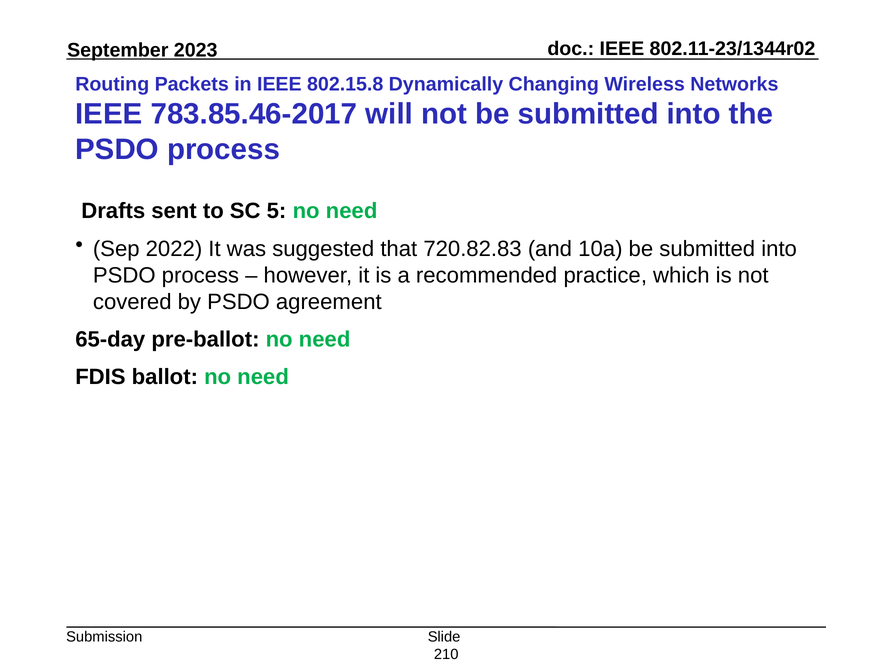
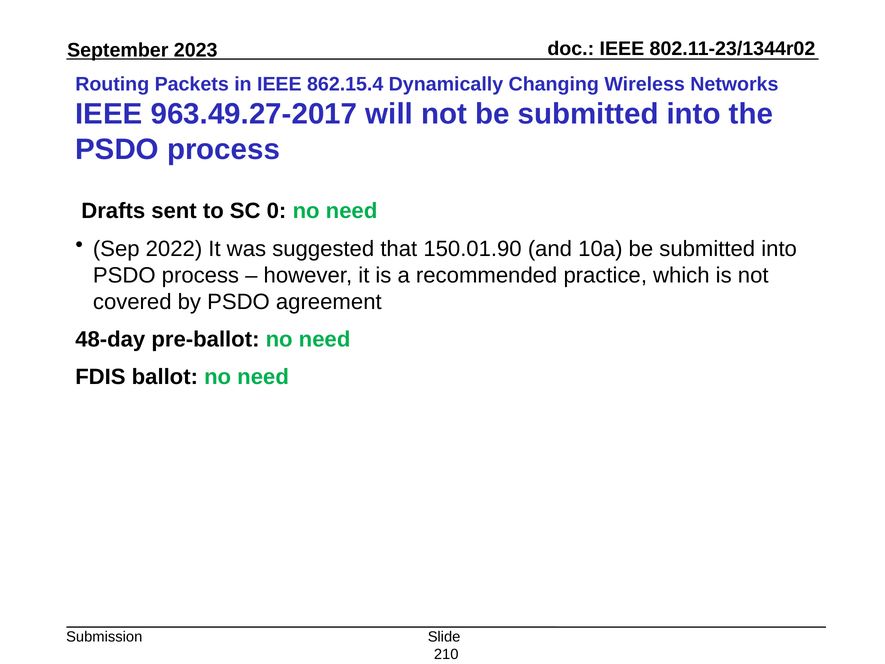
802.15.8: 802.15.8 -> 862.15.4 (345, 84)
783.85.46-2017: 783.85.46-2017 -> 963.49.27-2017 (254, 114)
5: 5 -> 0 (277, 211)
720.82.83: 720.82.83 -> 150.01.90 (473, 249)
65-day: 65-day -> 48-day (110, 339)
